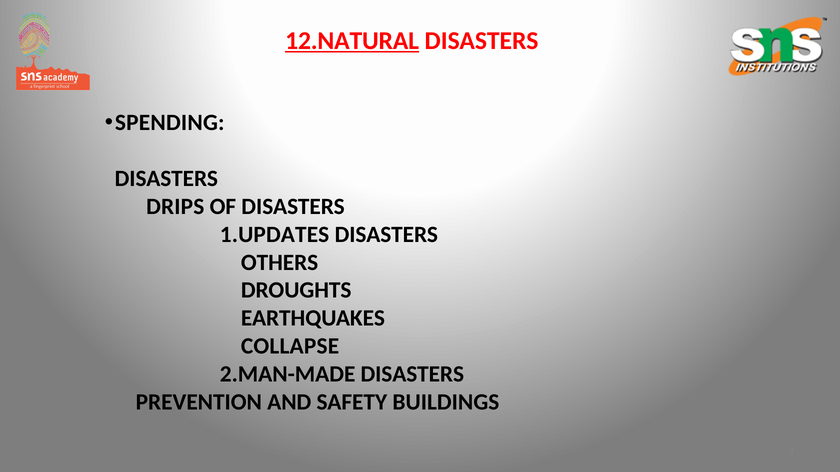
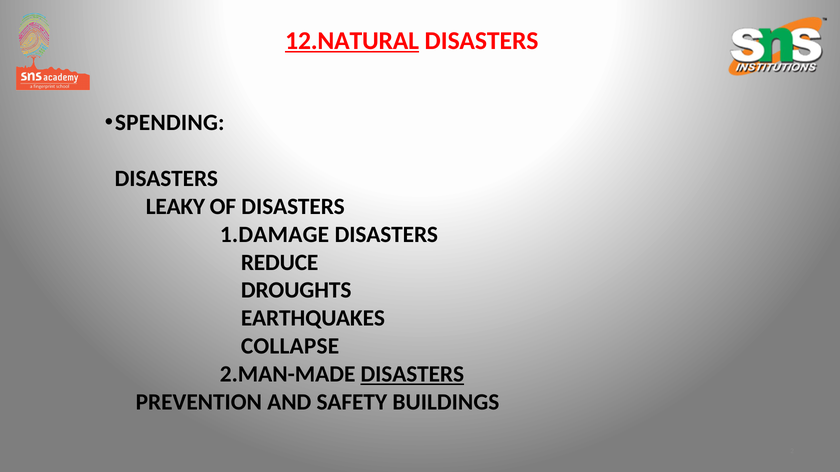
DRIPS: DRIPS -> LEAKY (175, 207)
1.UPDATES: 1.UPDATES -> 1.DAMAGE (275, 235)
OTHERS: OTHERS -> REDUCE (280, 263)
DISASTERS underline: none -> present (412, 375)
